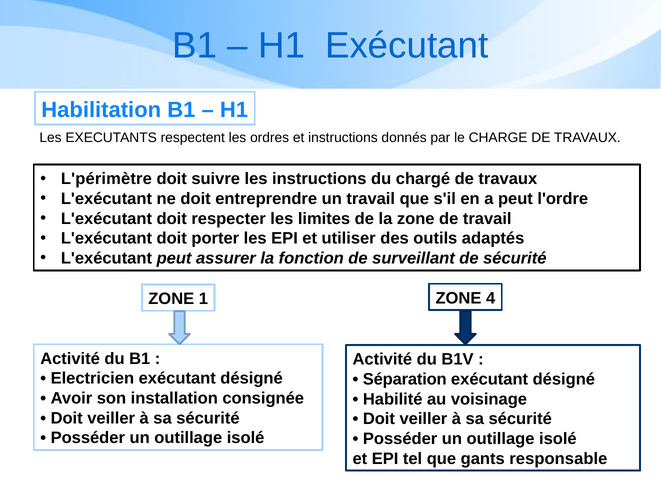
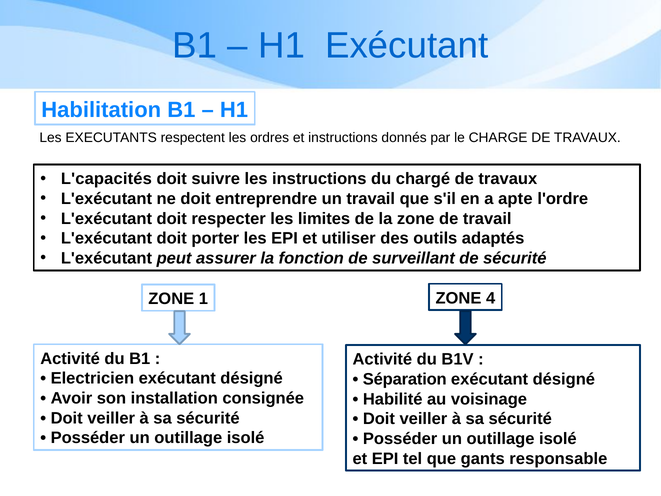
L'périmètre: L'périmètre -> L'capacités (106, 179)
a peut: peut -> apte (515, 199)
